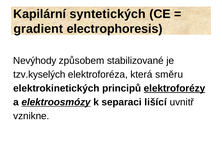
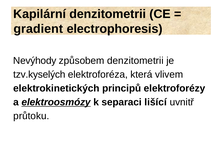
Kapilární syntetických: syntetických -> denzitometrii (108, 14)
způsobem stabilizované: stabilizované -> denzitometrii (135, 60)
směru: směru -> vlivem (169, 74)
elektroforézy underline: present -> none (175, 88)
vznikne: vznikne -> průtoku (31, 116)
